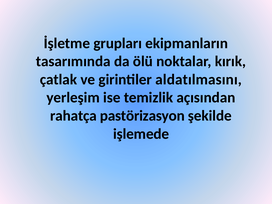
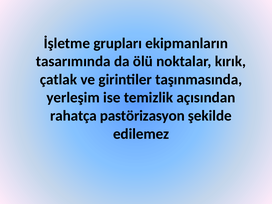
aldatılmasını: aldatılmasını -> taşınmasında (199, 79)
işlemede: işlemede -> edilemez (141, 134)
